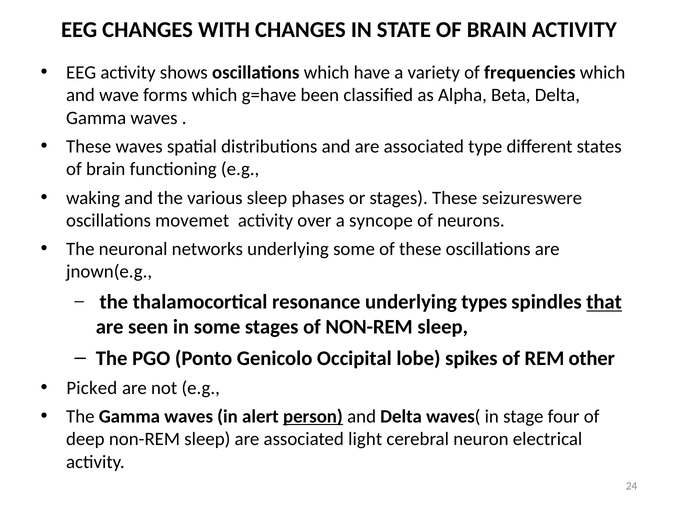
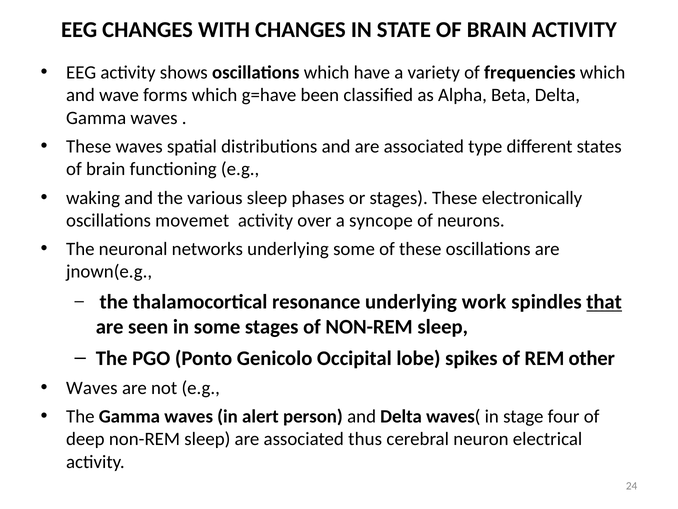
seizureswere: seizureswere -> electronically (532, 198)
types: types -> work (484, 302)
Picked: Picked -> Waves (92, 388)
person underline: present -> none (313, 416)
light: light -> thus (365, 439)
